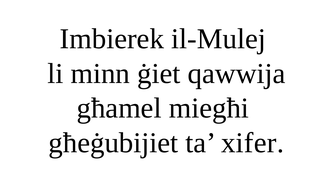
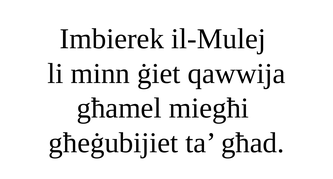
xifer: xifer -> għad (253, 143)
